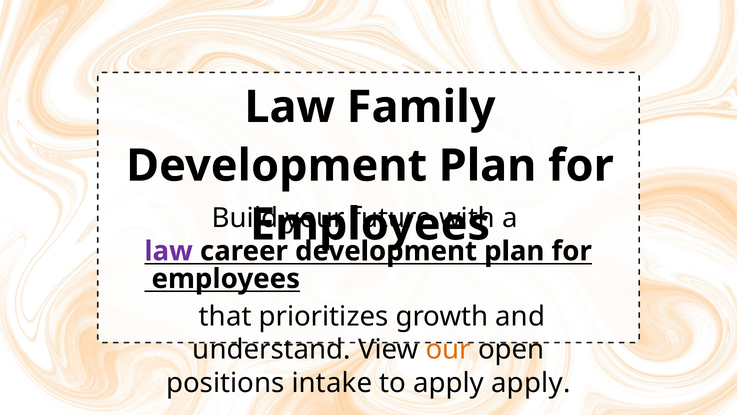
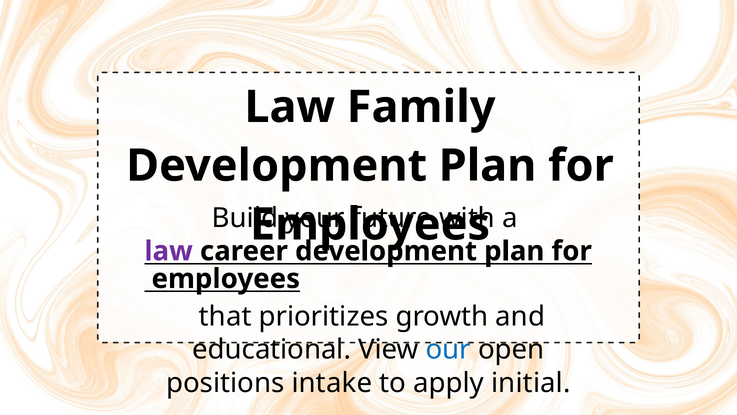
understand: understand -> educational (272, 349)
our colour: orange -> blue (448, 349)
apply apply: apply -> initial (531, 383)
